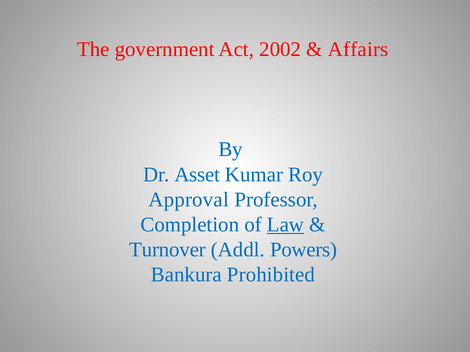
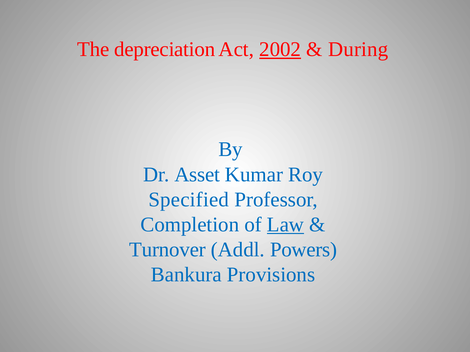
government: government -> depreciation (165, 49)
2002 underline: none -> present (280, 49)
Affairs: Affairs -> During (358, 49)
Approval: Approval -> Specified (189, 200)
Prohibited: Prohibited -> Provisions (271, 275)
